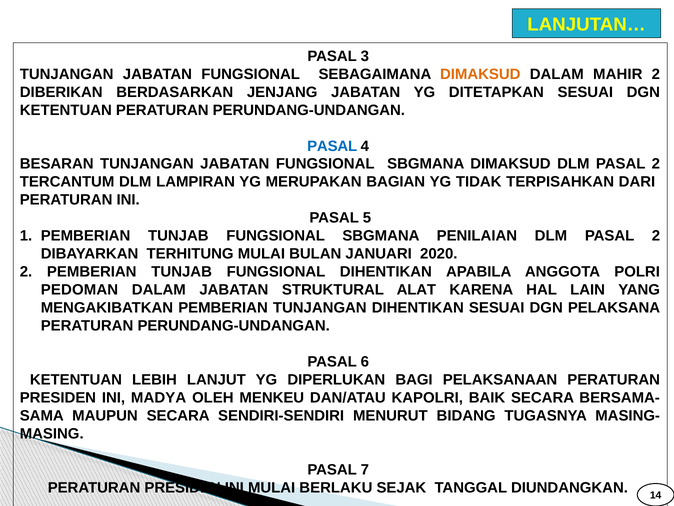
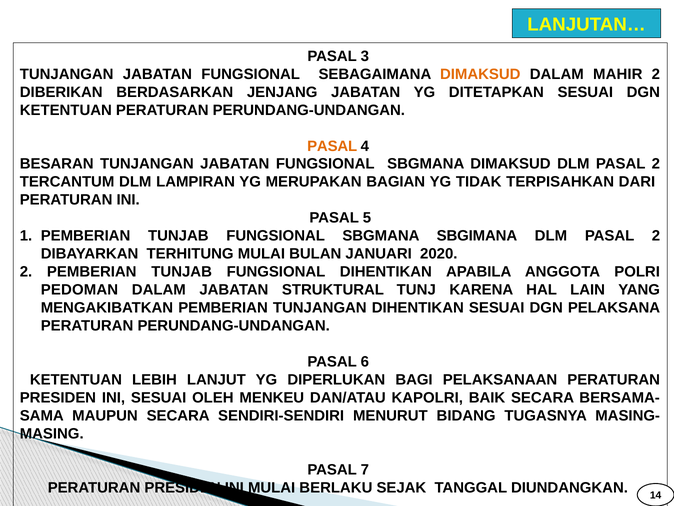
PASAL colour: blue -> orange (332, 146)
PENILAIAN: PENILAIAN -> SBGIMANA (477, 236)
ALAT: ALAT -> TUNJ (416, 290)
INI MADYA: MADYA -> SESUAI (159, 397)
